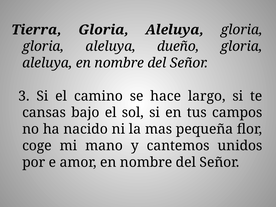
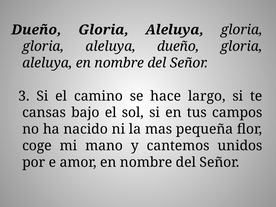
Tierra: Tierra -> Dueño (36, 30)
